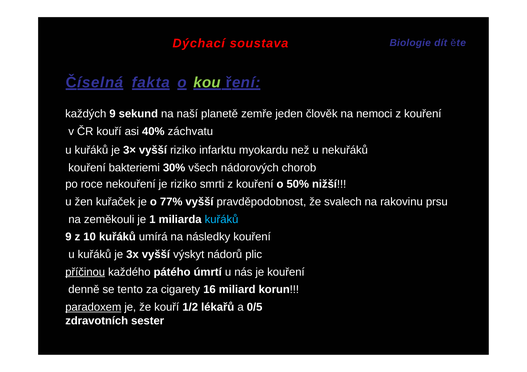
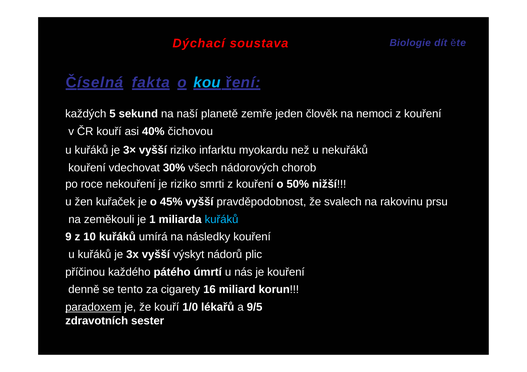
kou colour: light green -> light blue (207, 83)
každých 9: 9 -> 5 (112, 114)
záchvatu: záchvatu -> čichovou (190, 132)
bakteriemi: bakteriemi -> vdechovat (134, 168)
77%: 77% -> 45% (171, 202)
příčinou underline: present -> none (85, 272)
1/2: 1/2 -> 1/0 (190, 307)
0/5: 0/5 -> 9/5 (255, 307)
